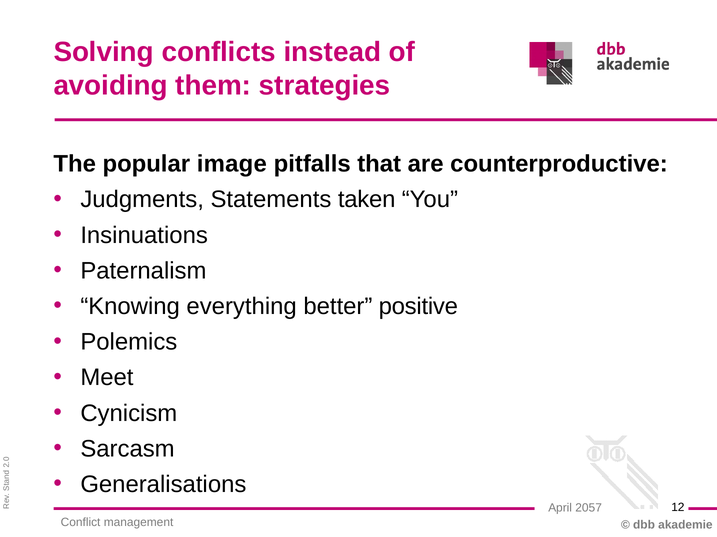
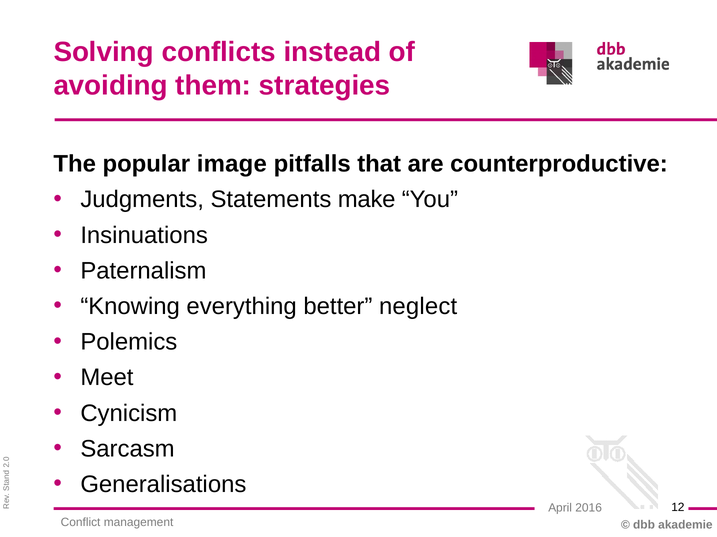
taken: taken -> make (367, 200)
positive: positive -> neglect (418, 307)
2057: 2057 -> 2016 (589, 508)
